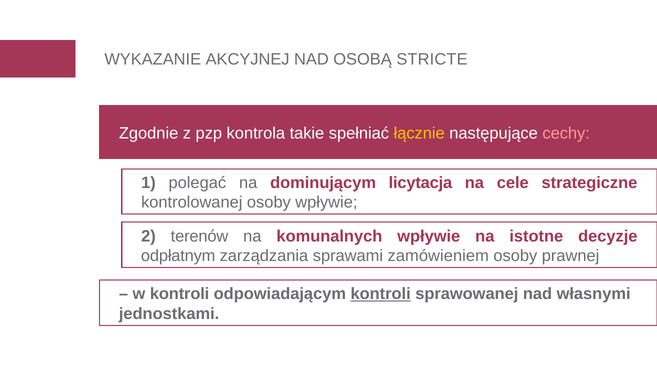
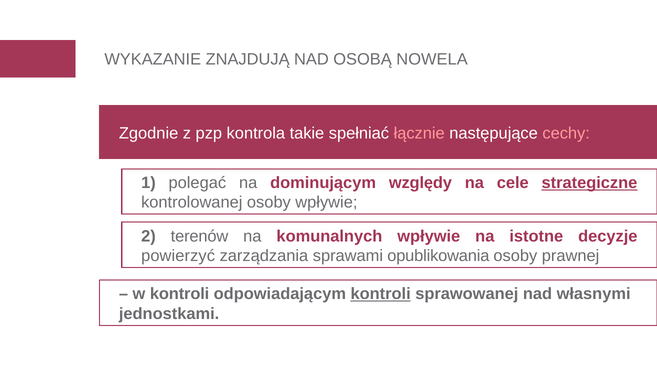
AKCYJNEJ: AKCYJNEJ -> ZNAJDUJĄ (248, 60)
STRICTE: STRICTE -> NOWELA (432, 60)
łącznie colour: yellow -> pink (419, 133)
licytacja: licytacja -> względy (420, 183)
strategiczne underline: none -> present (589, 183)
odpłatnym: odpłatnym -> powierzyć (178, 256)
zamówieniem: zamówieniem -> opublikowania (438, 256)
